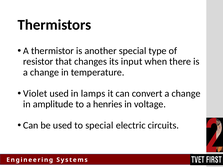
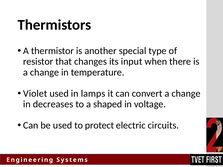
amplitude: amplitude -> decreases (53, 104)
henries: henries -> shaped (108, 104)
to special: special -> protect (99, 126)
